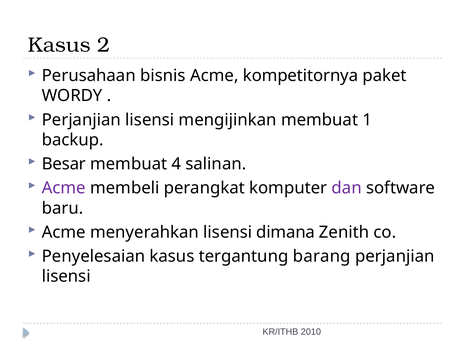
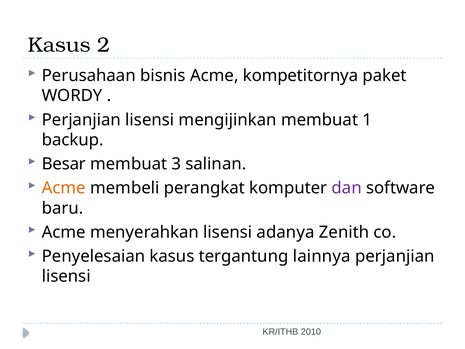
4: 4 -> 3 (176, 164)
Acme colour: purple -> orange (64, 188)
dimana: dimana -> adanya (286, 232)
barang: barang -> lainnya (322, 256)
